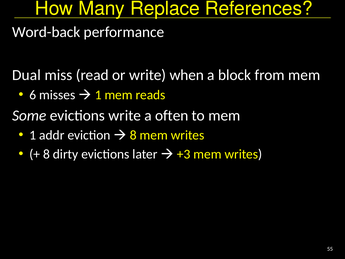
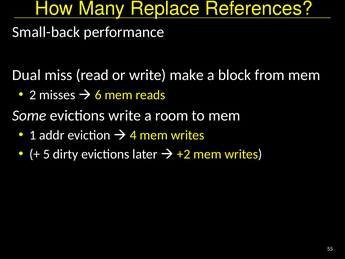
Word-back: Word-back -> Small-back (46, 32)
when: when -> make (187, 75)
6: 6 -> 2 (33, 95)
1: 1 -> 6 (98, 95)
often: often -> room (172, 115)
8: 8 -> 4 (133, 135)
8: 8 -> 5 (47, 154)
+3: +3 -> +2 (184, 154)
